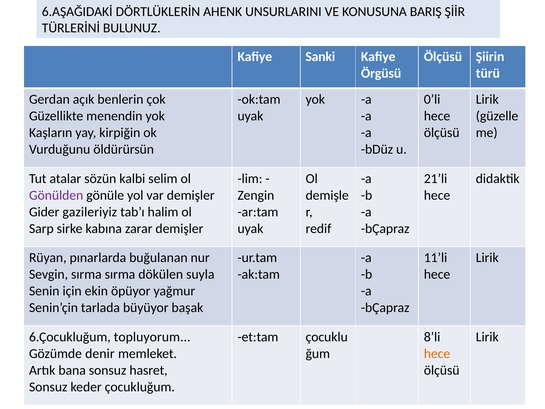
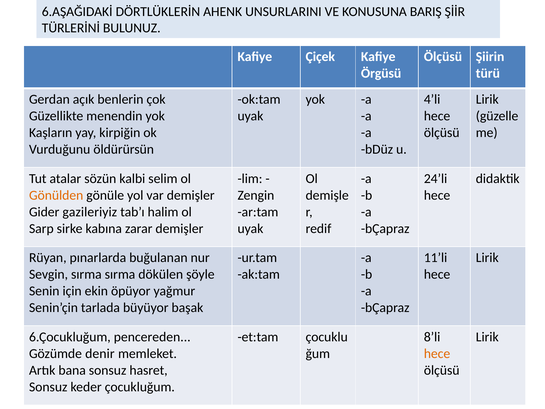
Sanki: Sanki -> Çiçek (320, 57)
0’li: 0’li -> 4’li (432, 99)
21’li: 21’li -> 24’li (436, 179)
Gönülden colour: purple -> orange (56, 195)
suyla: suyla -> şöyle (200, 274)
topluyorum: topluyorum -> pencereden (152, 337)
